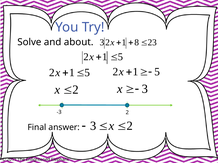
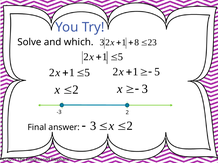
about: about -> which (79, 42)
